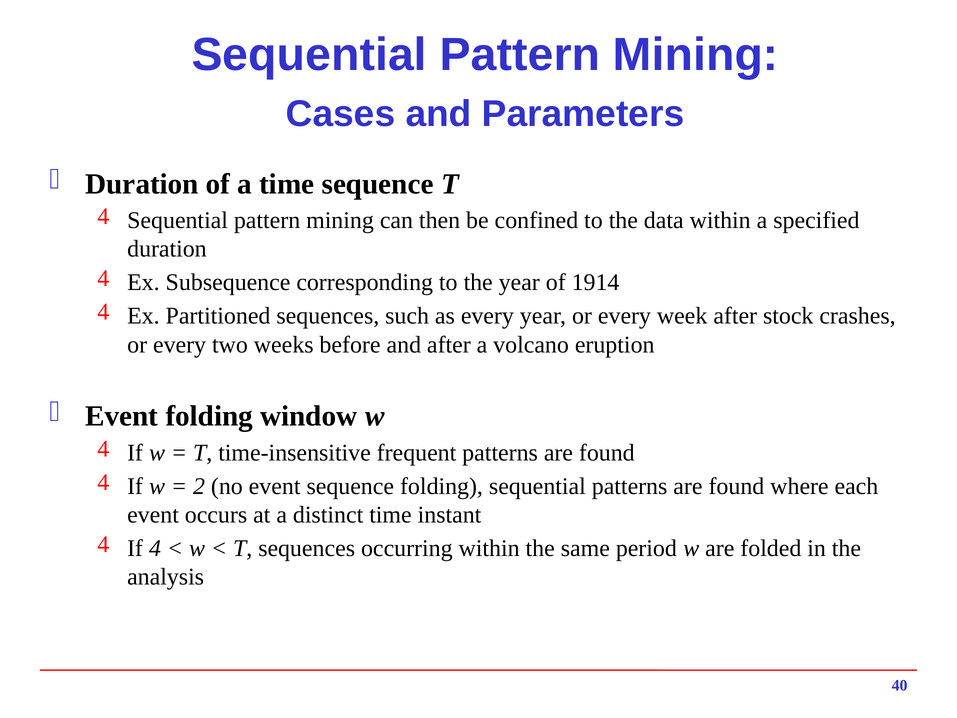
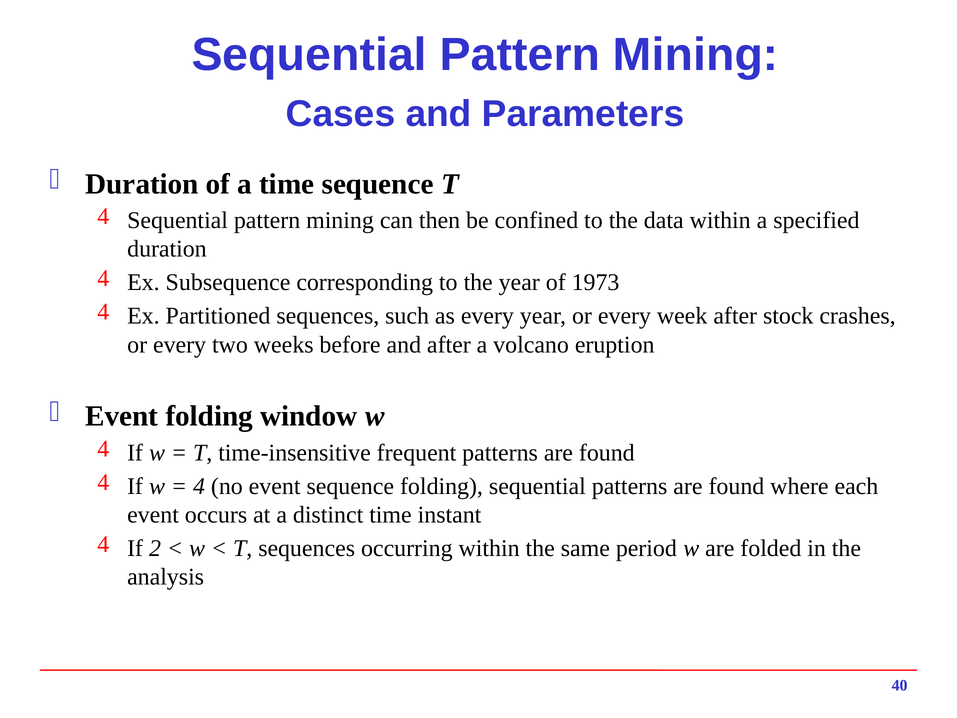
1914: 1914 -> 1973 (596, 282)
2: 2 -> 4 (199, 486)
4: 4 -> 2 (155, 548)
